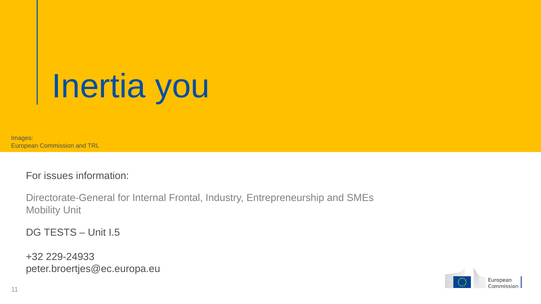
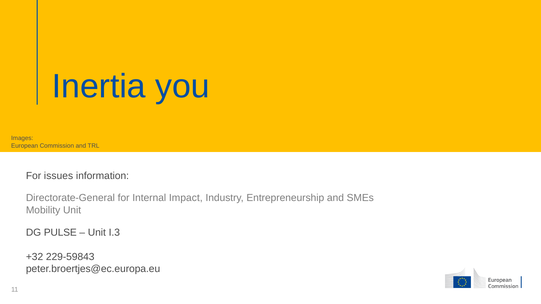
Frontal: Frontal -> Impact (186, 198)
TESTS: TESTS -> PULSE (60, 233)
I.5: I.5 -> I.3 (114, 233)
229-24933: 229-24933 -> 229-59843 (70, 257)
